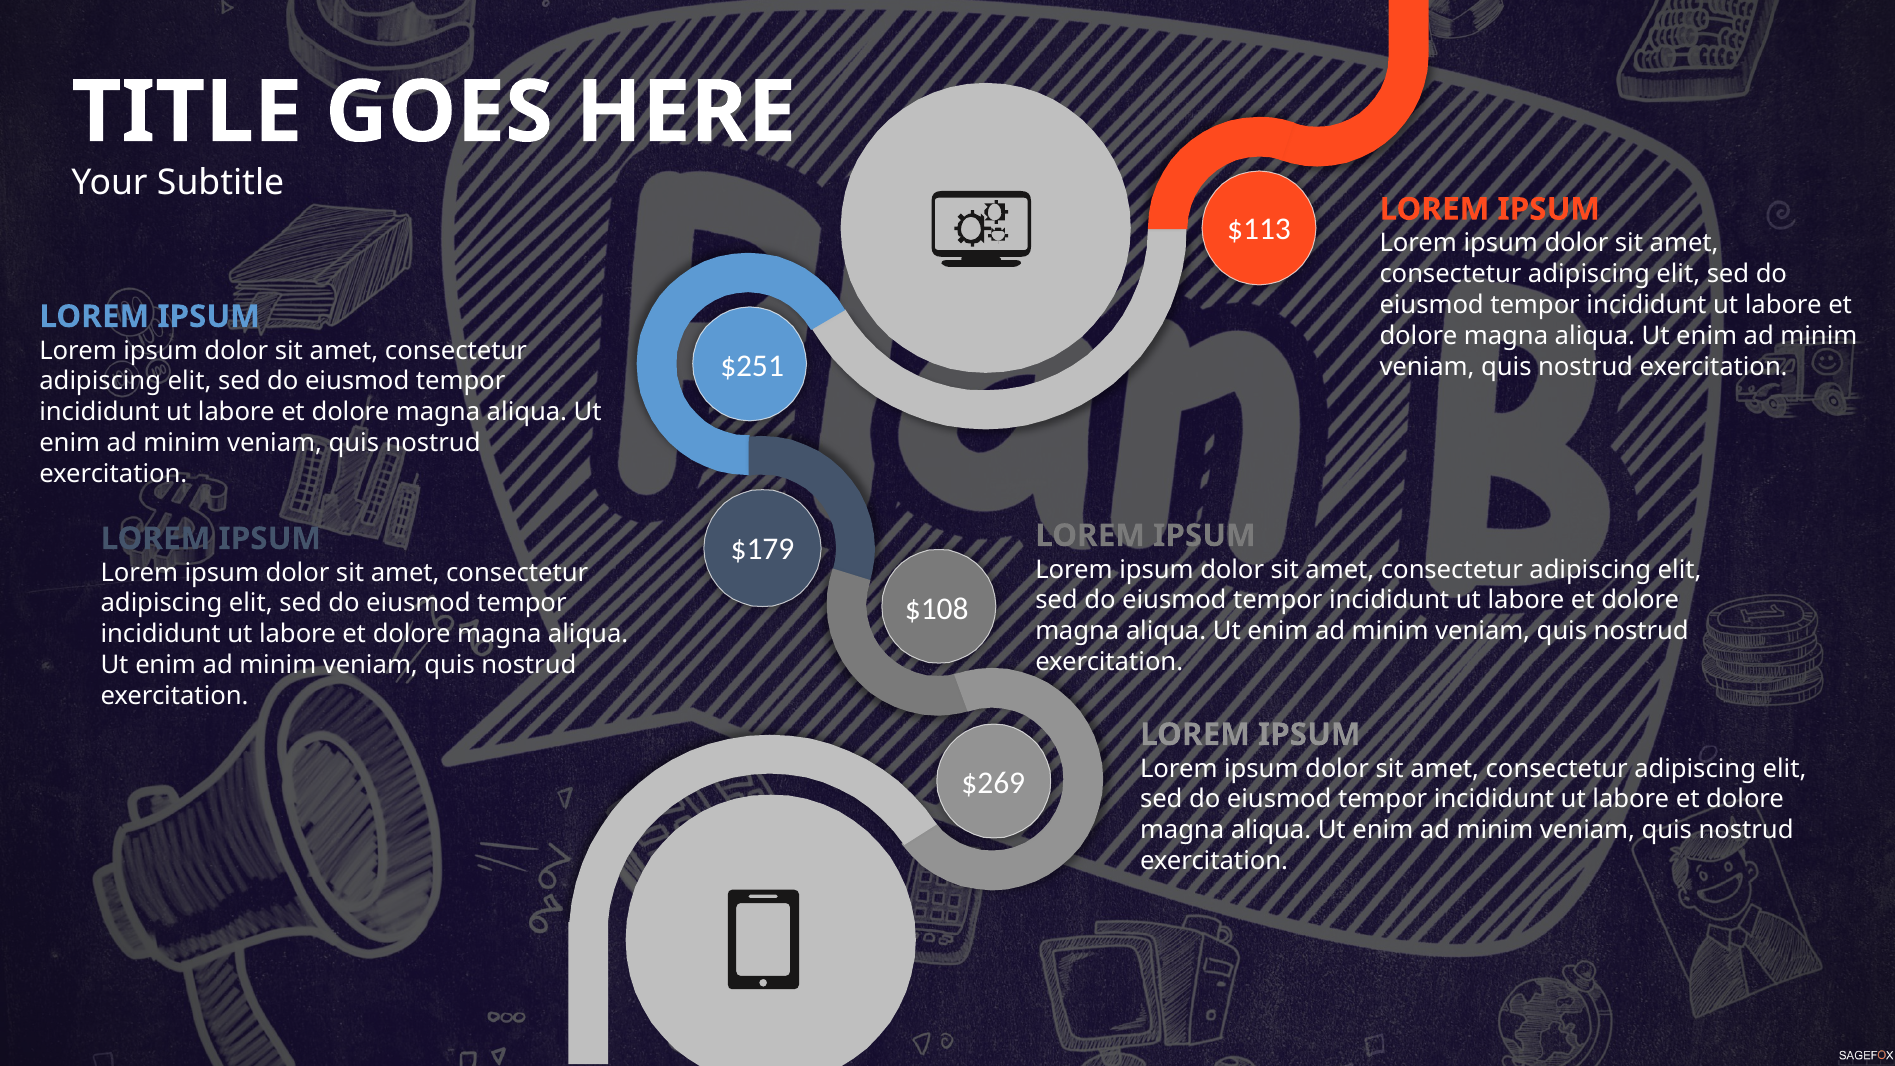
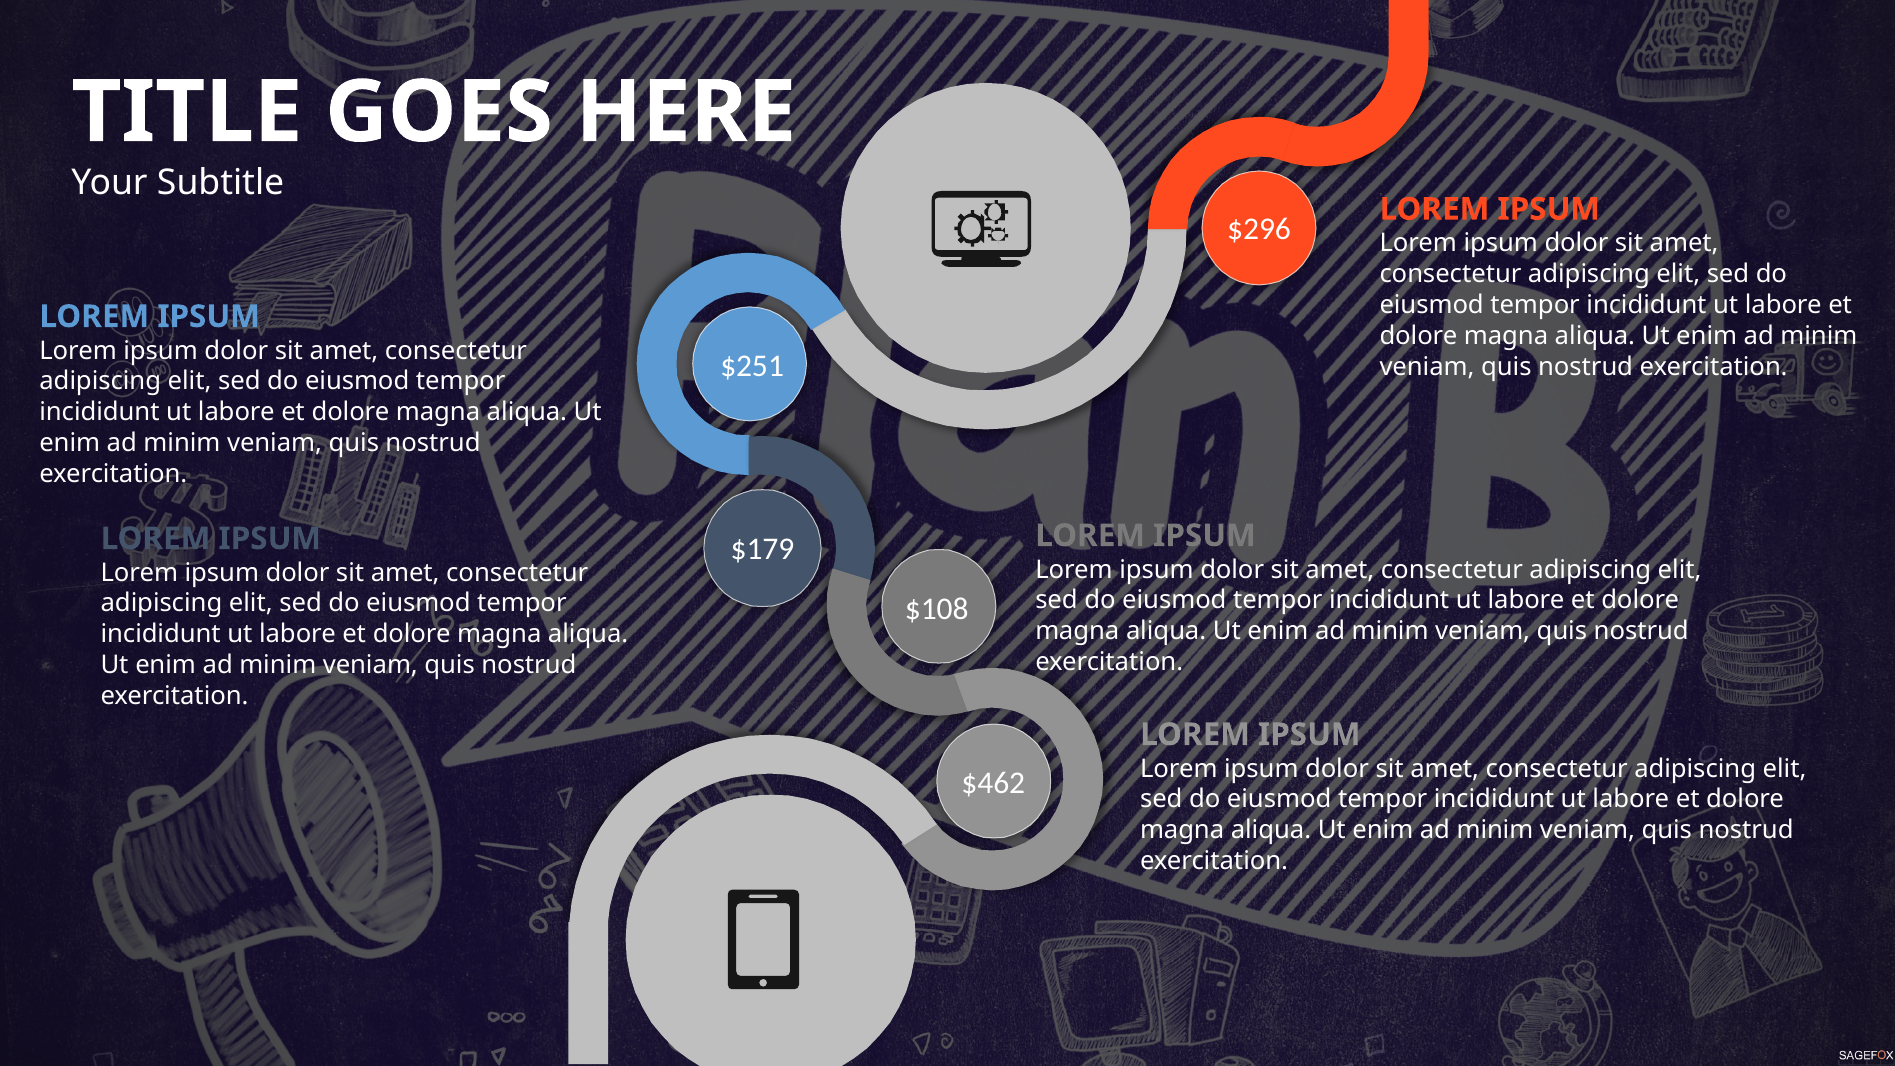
$113: $113 -> $296 (1259, 229)
$269: $269 -> $462 (993, 783)
